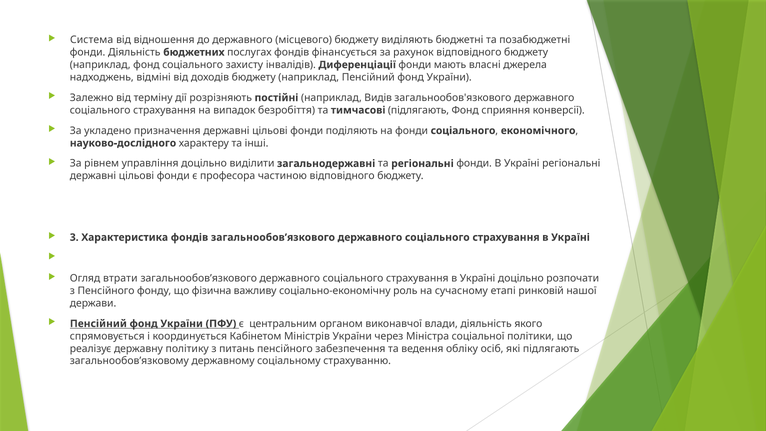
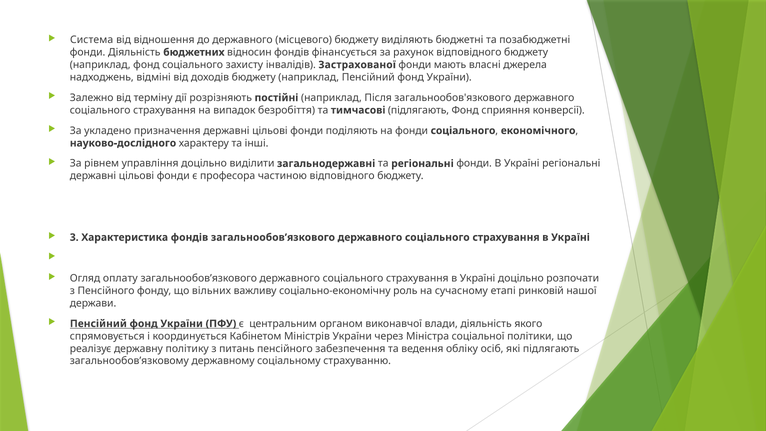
послугах: послугах -> відносин (249, 52)
Диференціації: Диференціації -> Застрахованої (357, 65)
Видів: Видів -> Після (378, 98)
втрати: втрати -> оплату (120, 278)
фізична: фізична -> вільних (211, 291)
